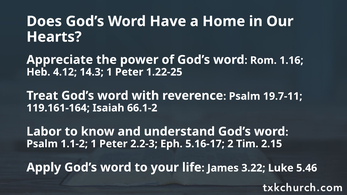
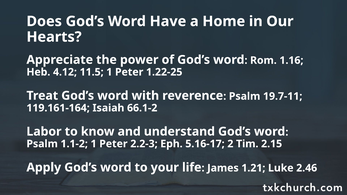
14.3: 14.3 -> 11.5 (92, 72)
3.22: 3.22 -> 1.21 (253, 168)
5.46: 5.46 -> 2.46 (307, 168)
